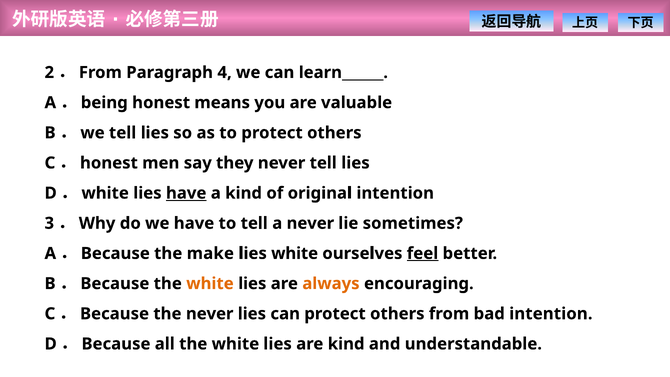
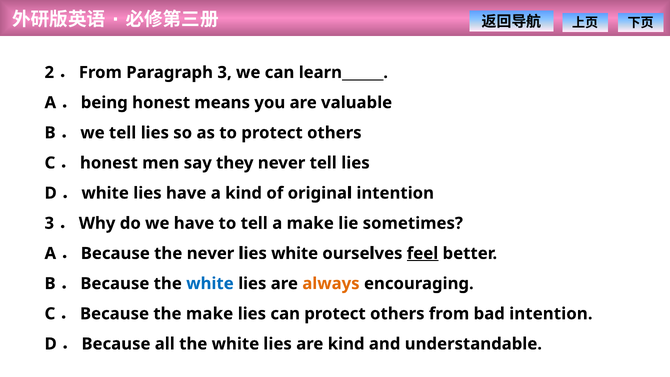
Paragraph 4: 4 -> 3 (225, 72)
have underline: present -> none (186, 193)
a never: never -> make (310, 223)
the make: make -> never (210, 253)
white colour: orange -> blue (210, 283)
the never: never -> make (210, 314)
